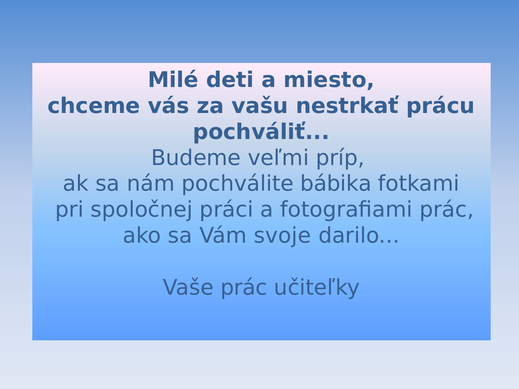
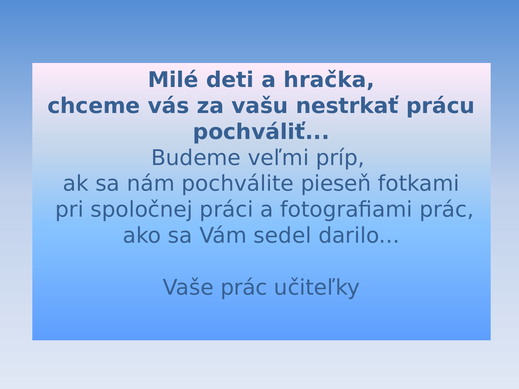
miesto: miesto -> hračka (329, 80)
bábika: bábika -> pieseň (336, 184)
svoje: svoje -> sedel (283, 236)
